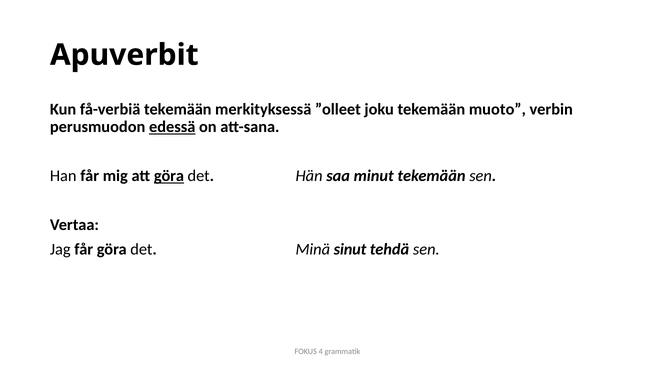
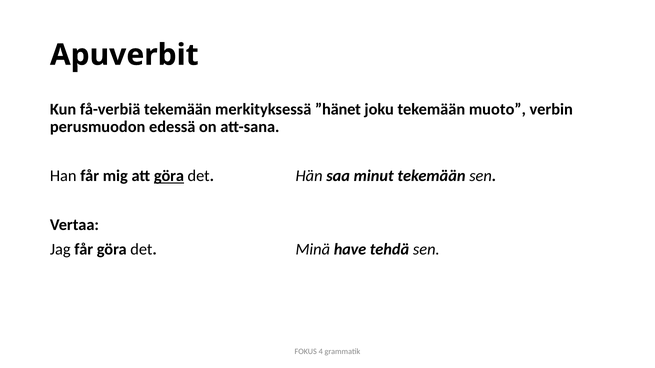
”olleet: ”olleet -> ”hänet (338, 109)
edessä underline: present -> none (172, 127)
sinut: sinut -> have (350, 249)
